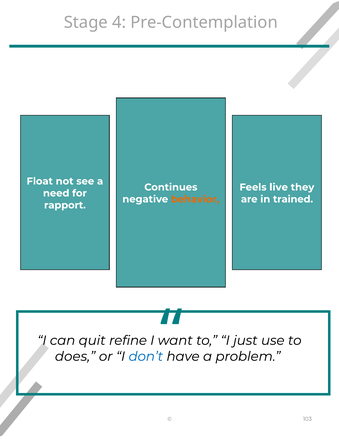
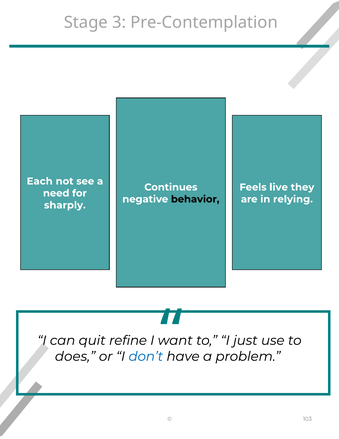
4: 4 -> 3 (119, 22)
Float: Float -> Each (40, 181)
behavior colour: orange -> black (195, 199)
trained: trained -> relying (293, 199)
rapport: rapport -> sharply (65, 205)
